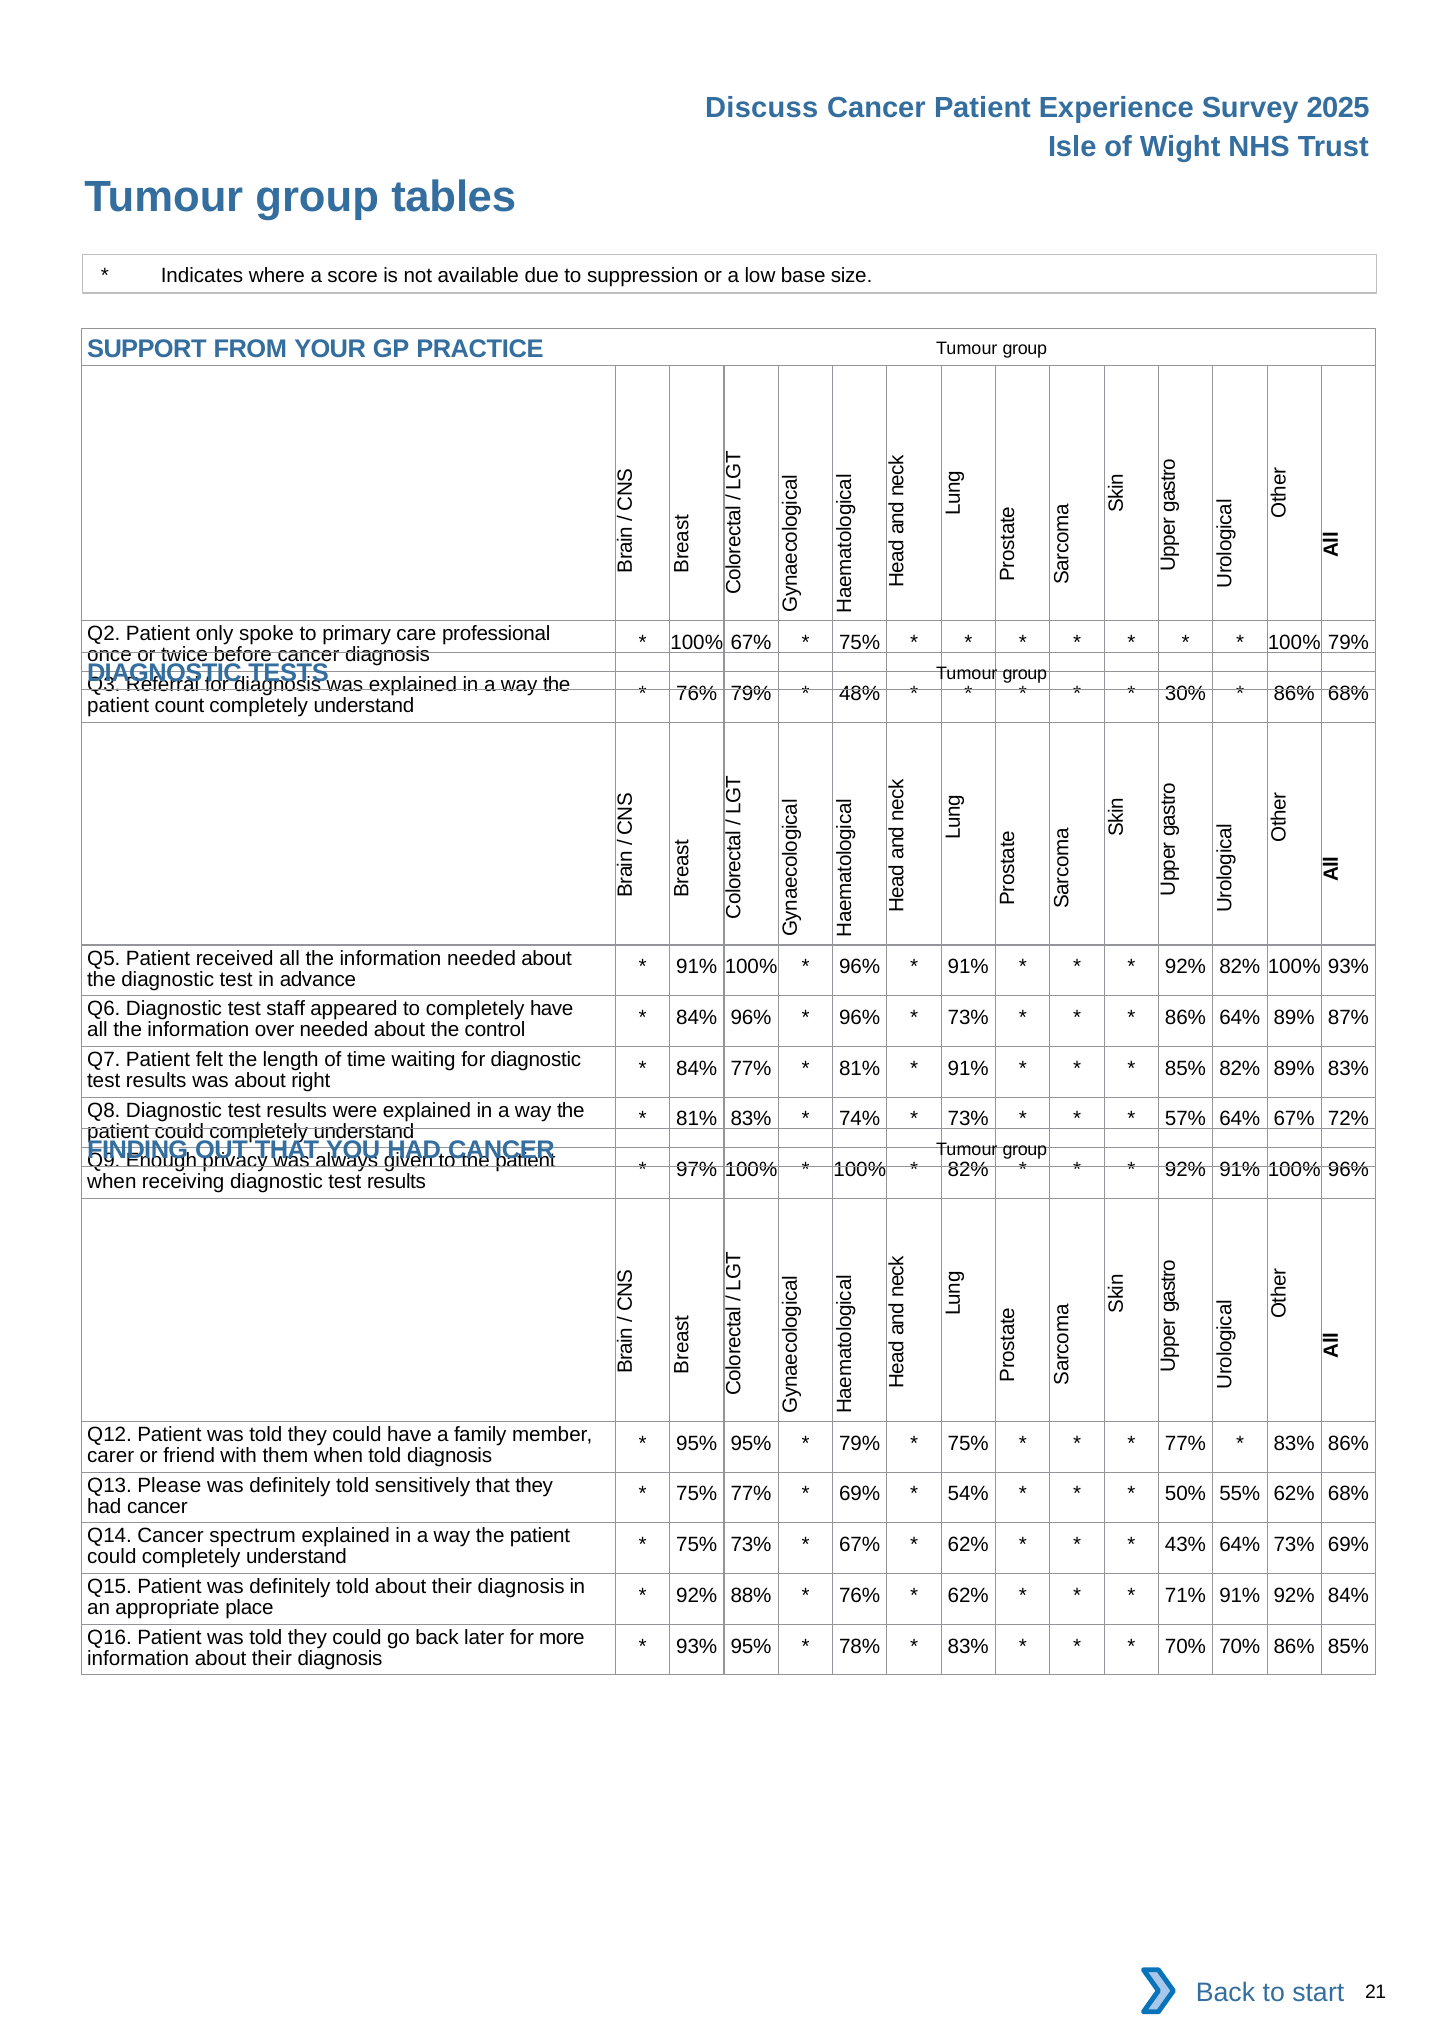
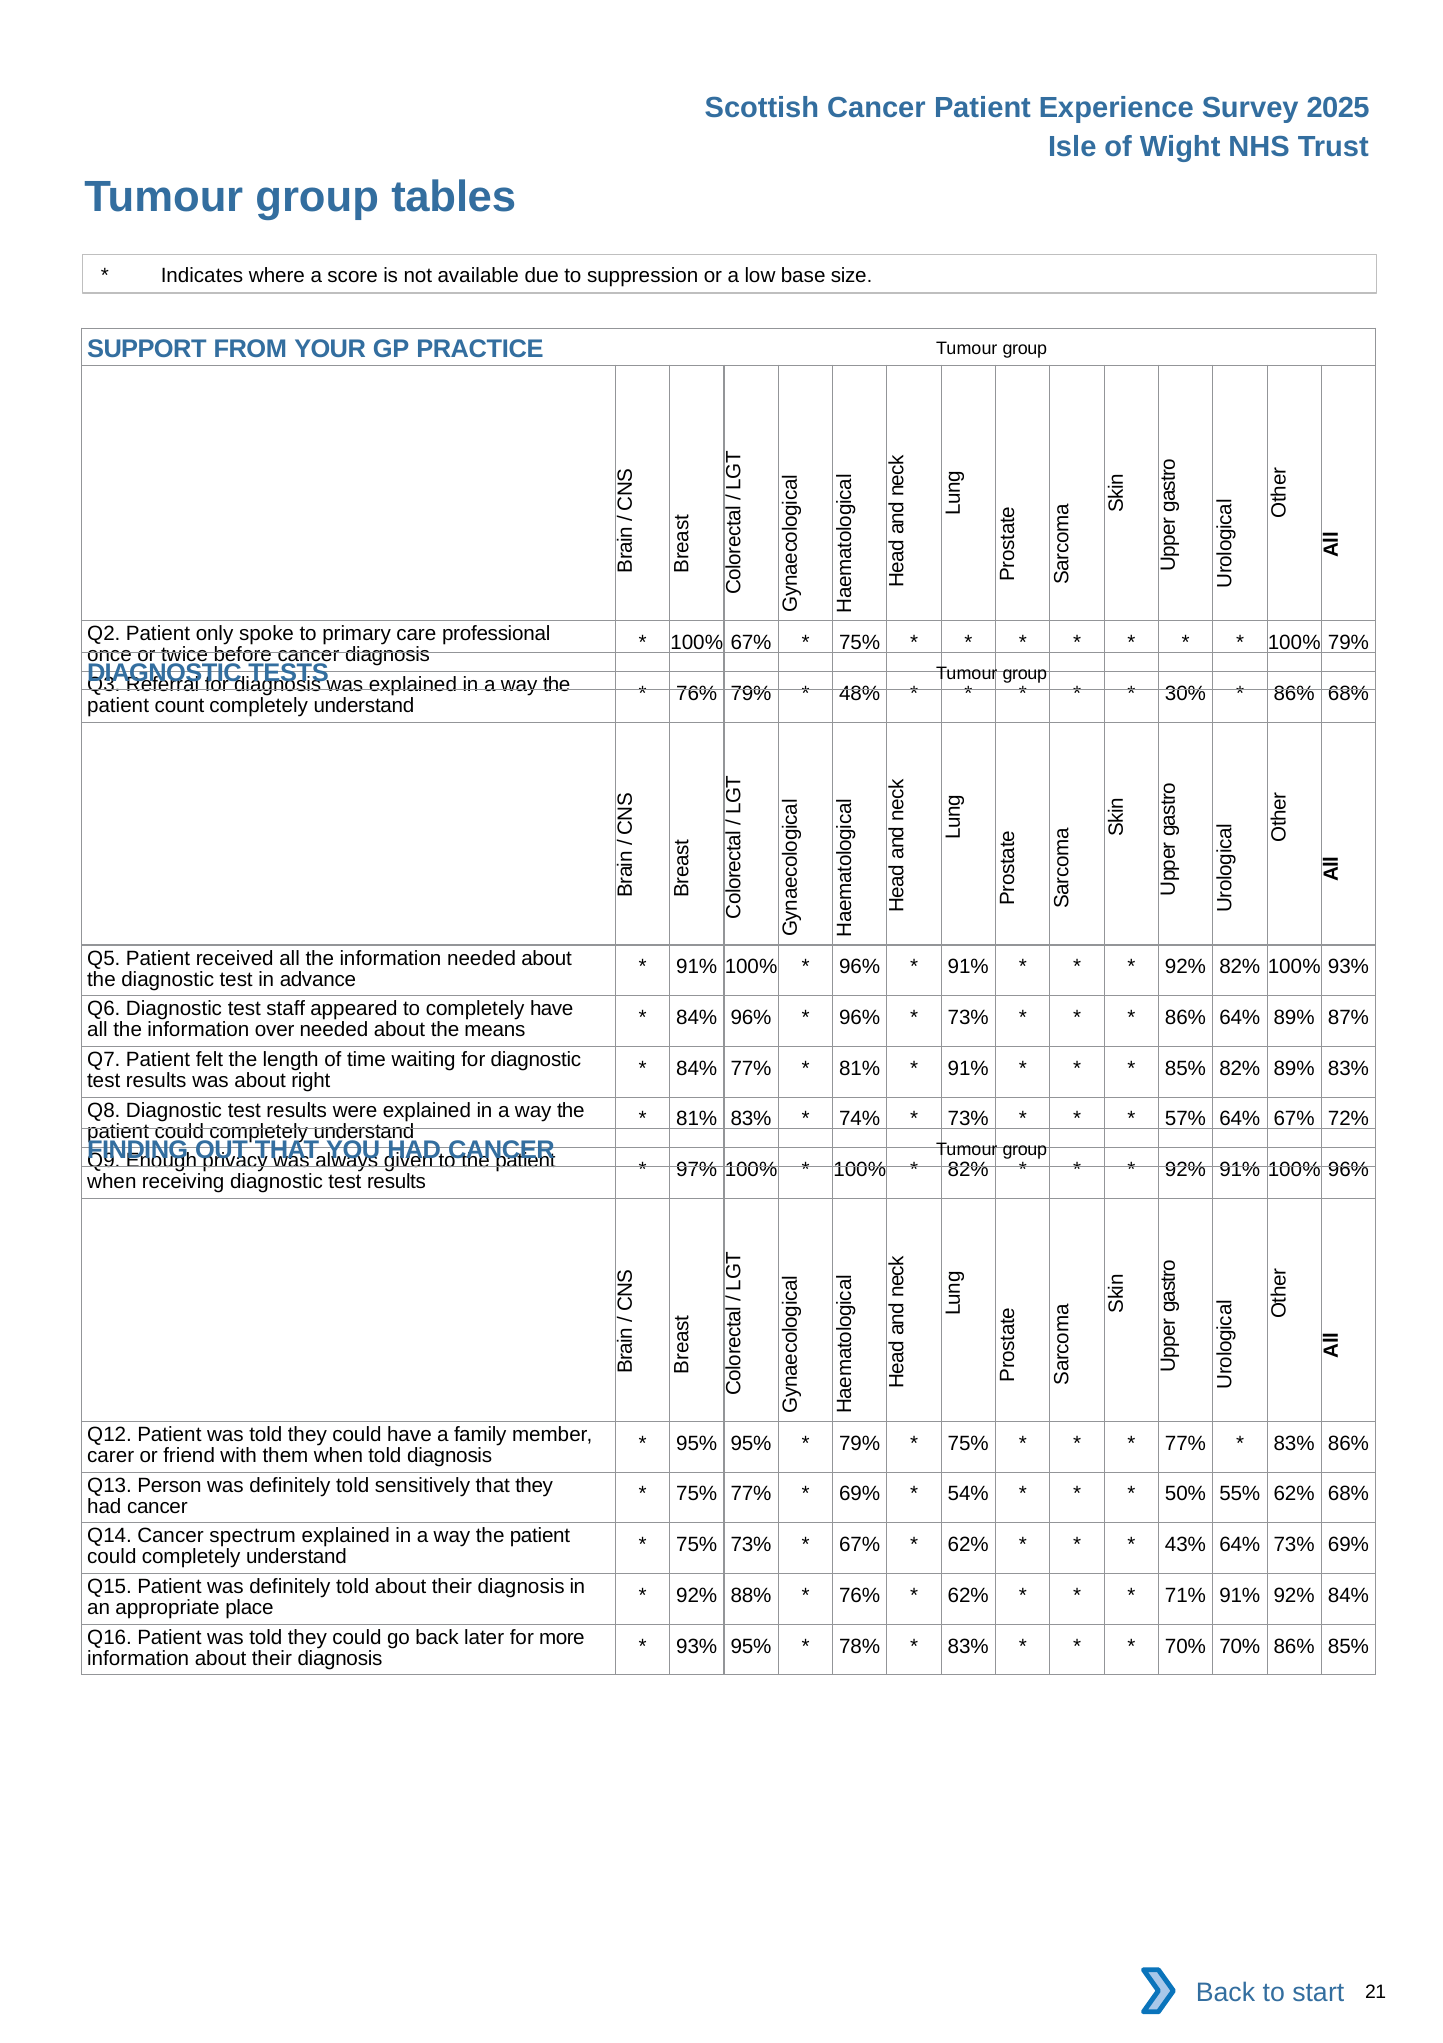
Discuss: Discuss -> Scottish (762, 108)
control: control -> means (495, 1029)
Please: Please -> Person (169, 1485)
